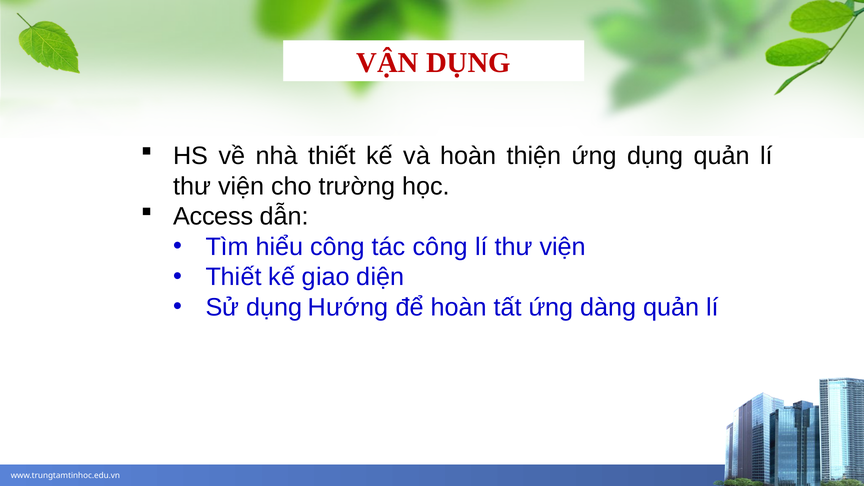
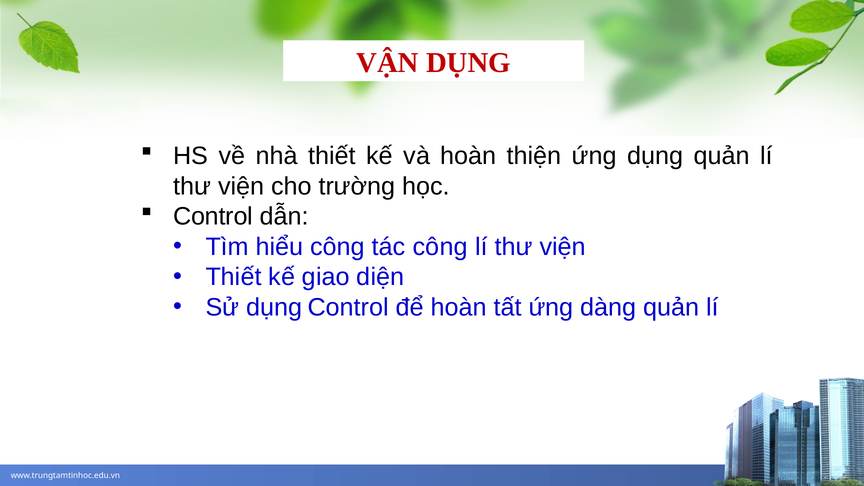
Access: Access -> Control (213, 217)
dụng Hướng: Hướng -> Control (348, 307)
